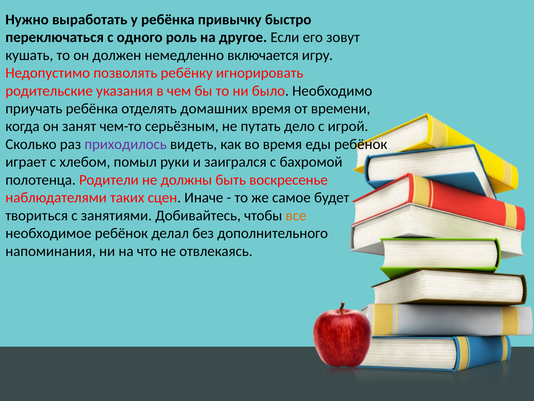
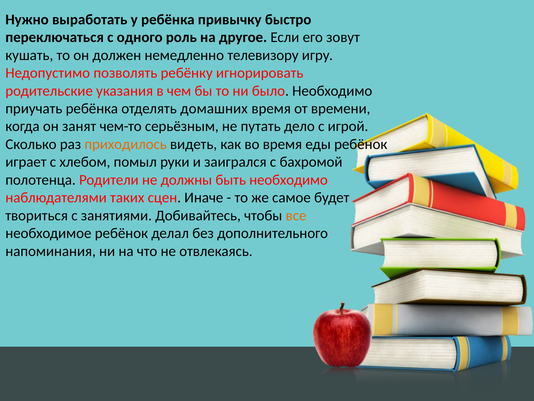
включается: включается -> телевизору (263, 55)
приходилось colour: purple -> orange (126, 144)
быть воскресенье: воскресенье -> необходимо (289, 180)
